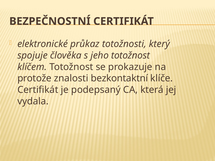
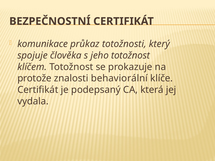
elektronické: elektronické -> komunikace (43, 44)
bezkontaktní: bezkontaktní -> behaviorální (119, 78)
